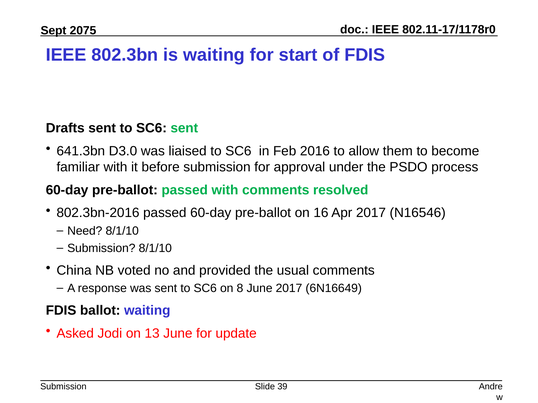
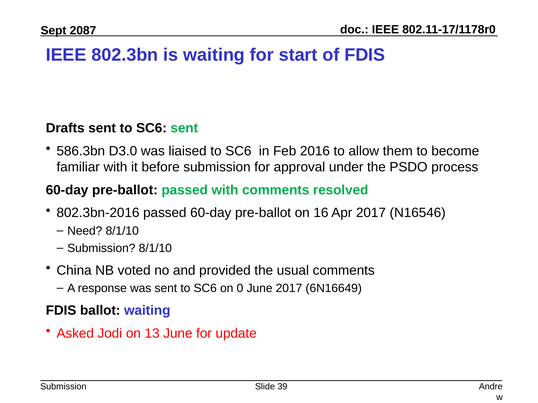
2075: 2075 -> 2087 (83, 31)
641.3bn: 641.3bn -> 586.3bn (81, 151)
8: 8 -> 0 (240, 289)
